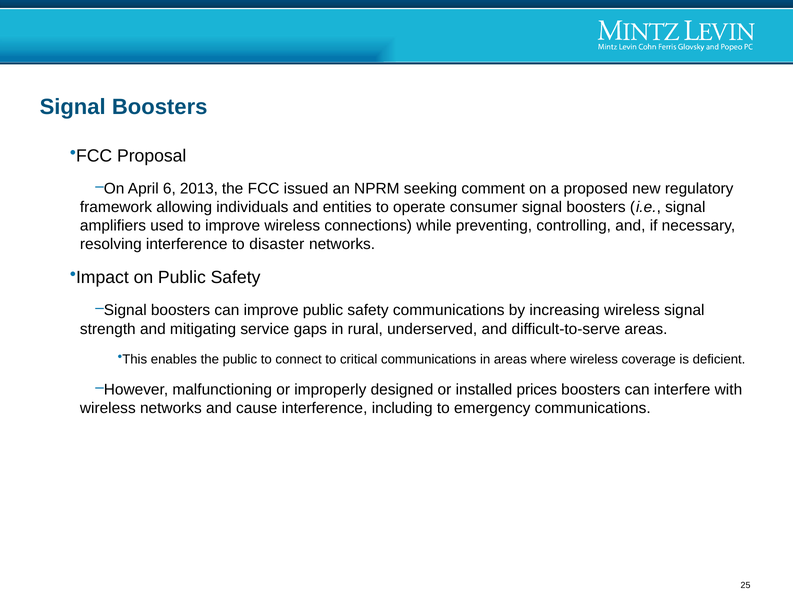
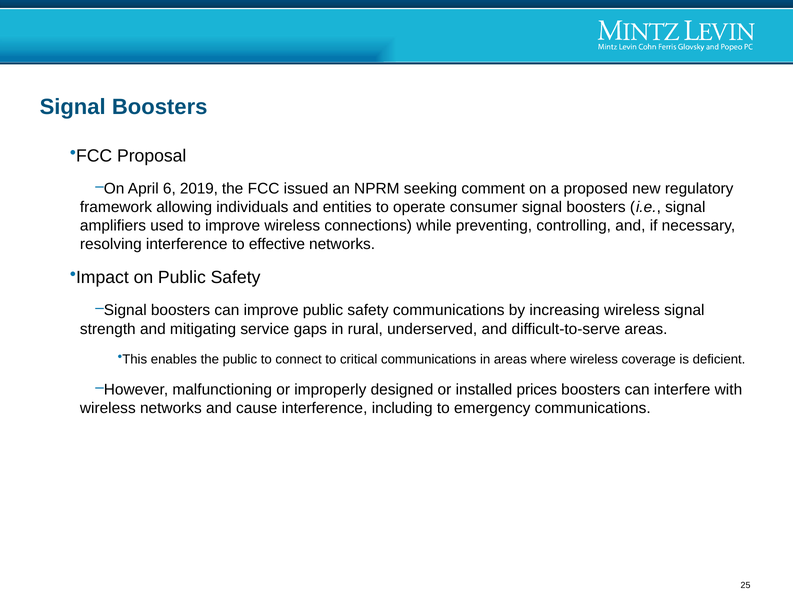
2013: 2013 -> 2019 (199, 189)
disaster: disaster -> effective (277, 244)
